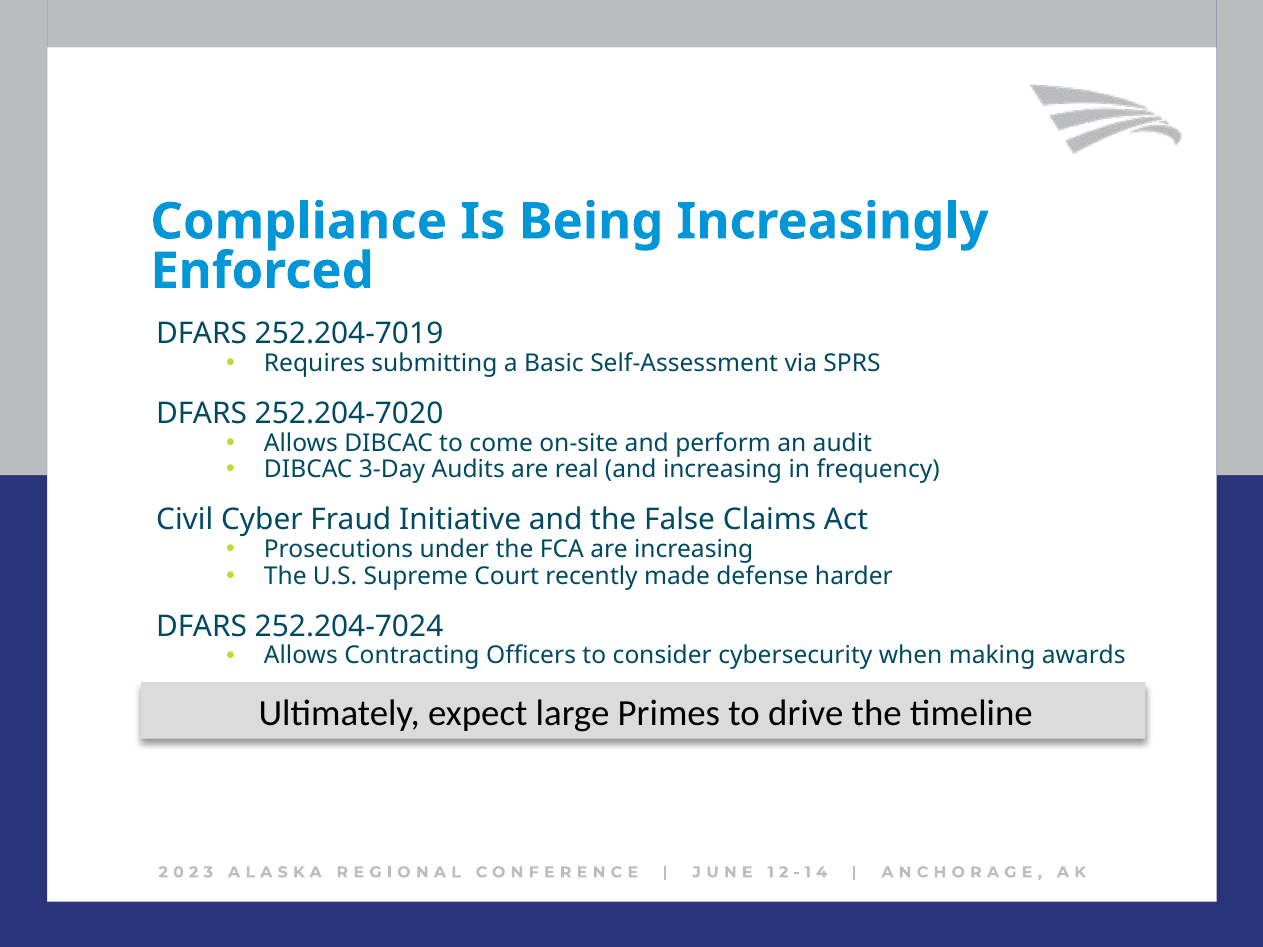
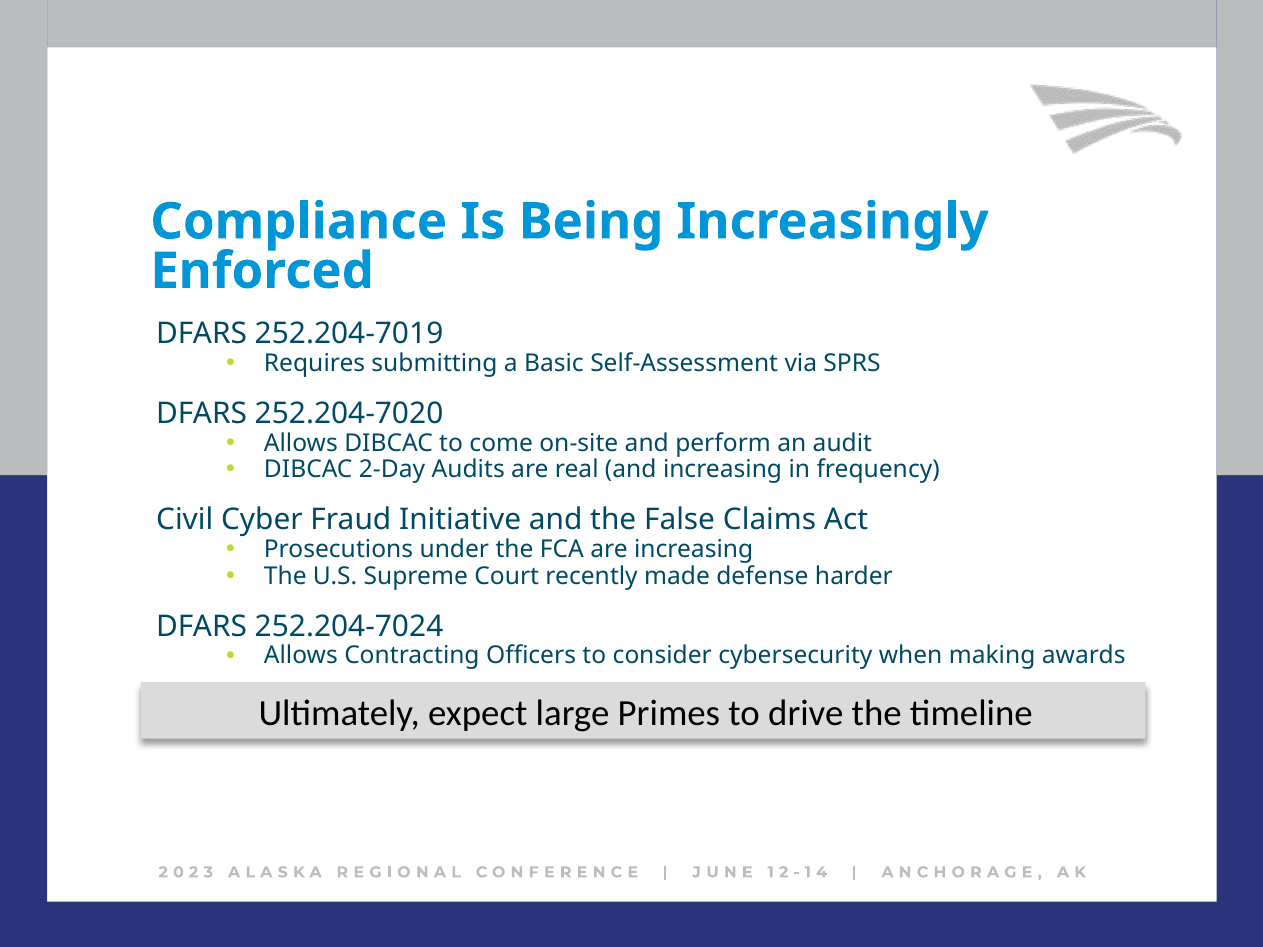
3-Day: 3-Day -> 2-Day (392, 470)
